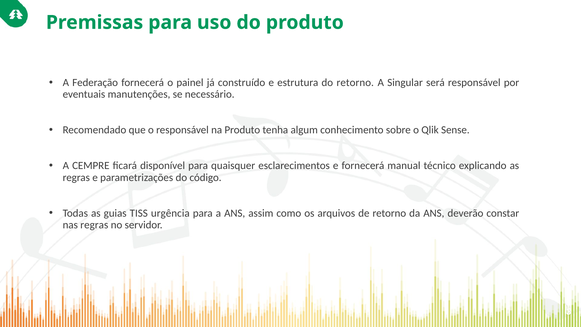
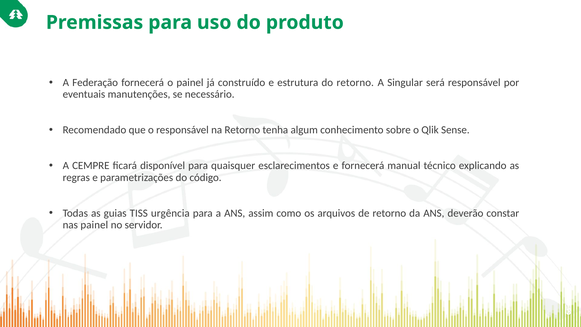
na Produto: Produto -> Retorno (242, 130)
nas regras: regras -> painel (94, 225)
